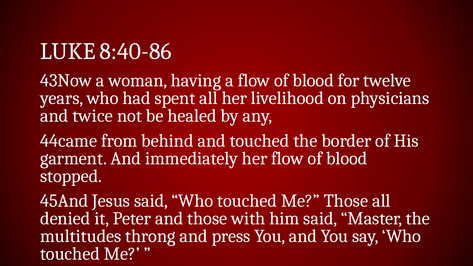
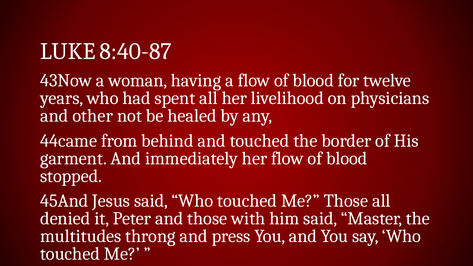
8:40-86: 8:40-86 -> 8:40-87 (136, 51)
twice: twice -> other (93, 116)
